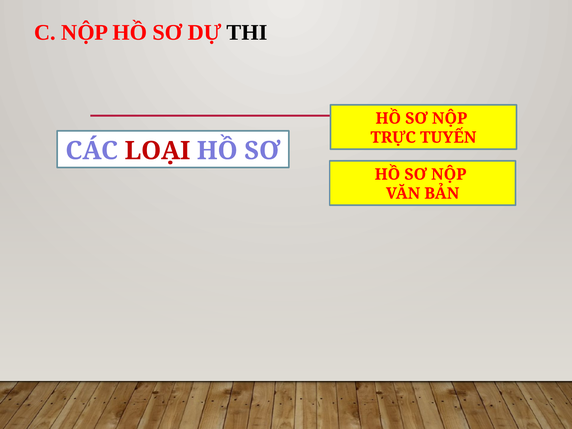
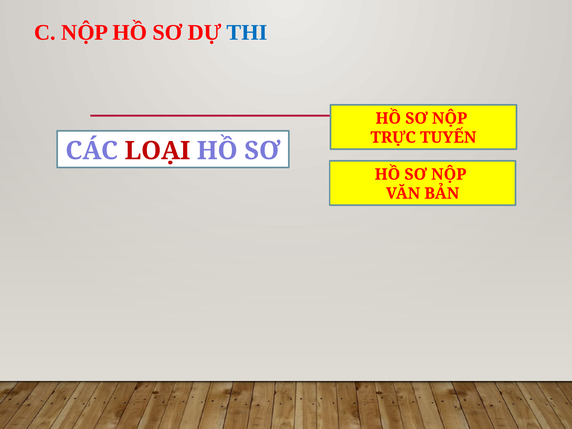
THI colour: black -> blue (247, 33)
